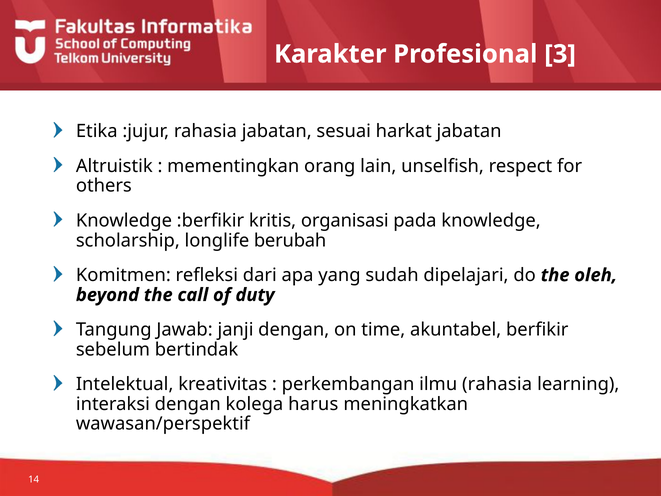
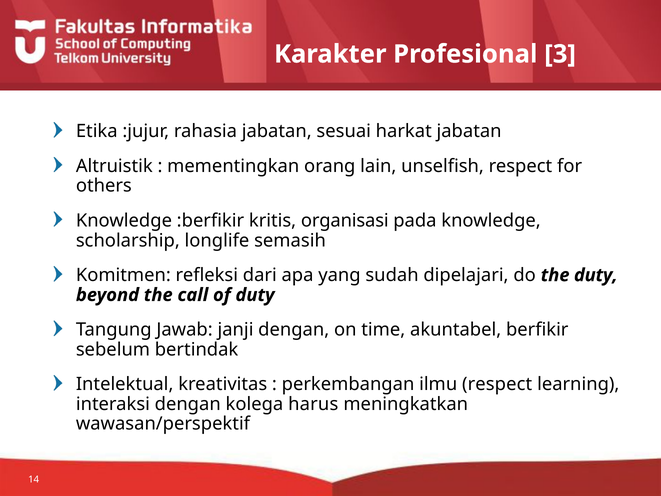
berubah: berubah -> semasih (290, 240)
the oleh: oleh -> duty (596, 275)
ilmu rahasia: rahasia -> respect (497, 384)
